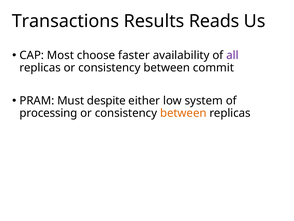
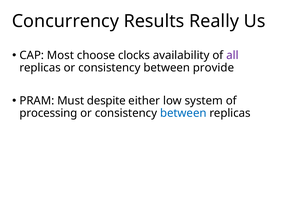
Transactions: Transactions -> Concurrency (65, 21)
Reads: Reads -> Really (214, 21)
faster: faster -> clocks (134, 55)
commit: commit -> provide (213, 68)
between colour: orange -> blue (183, 113)
